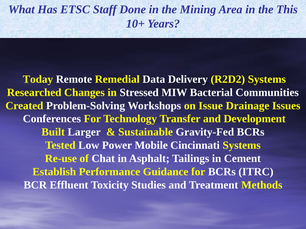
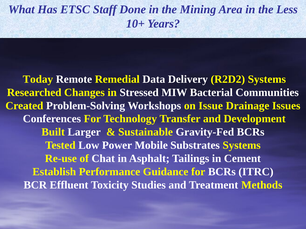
This: This -> Less (287, 9)
Cincinnati: Cincinnati -> Substrates (195, 146)
